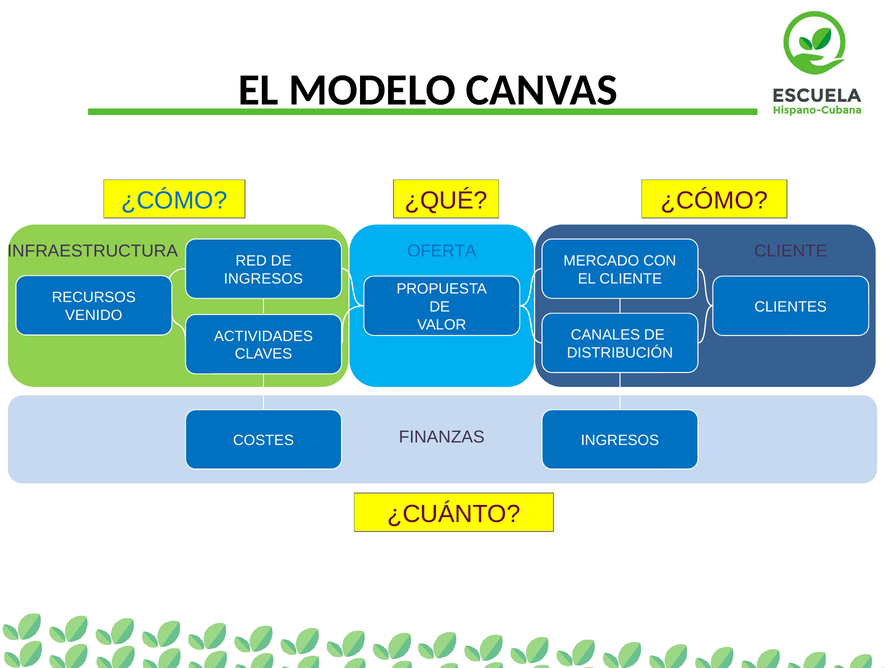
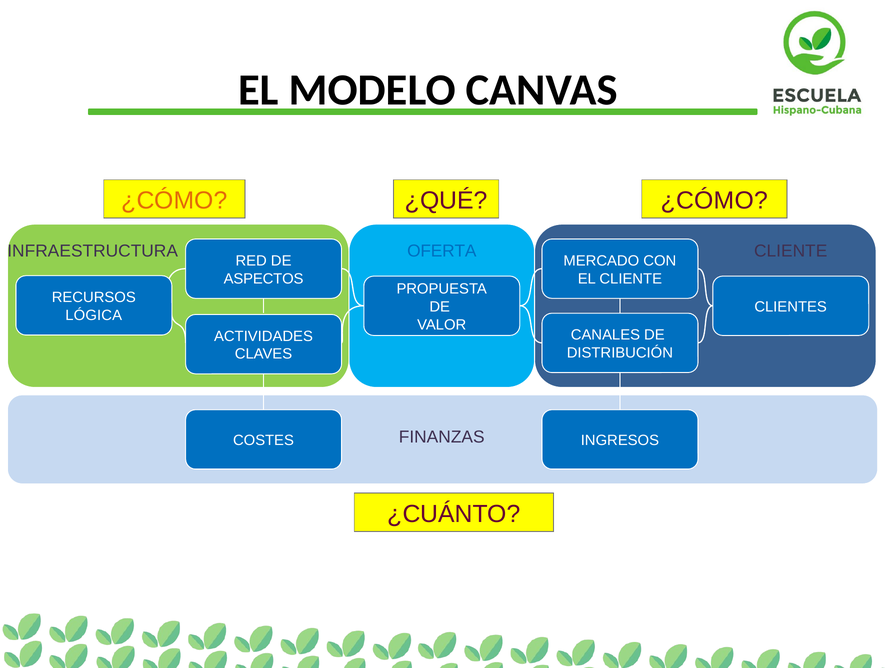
¿CÓMO colour: blue -> orange (174, 201)
INGRESOS: INGRESOS -> ASPECTOS (264, 279)
VENIDO: VENIDO -> LÓGICA (94, 315)
